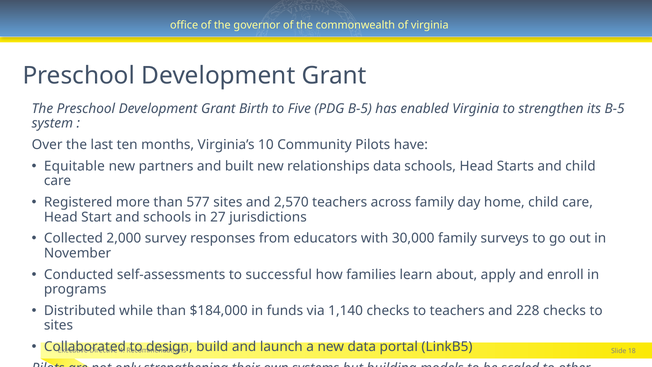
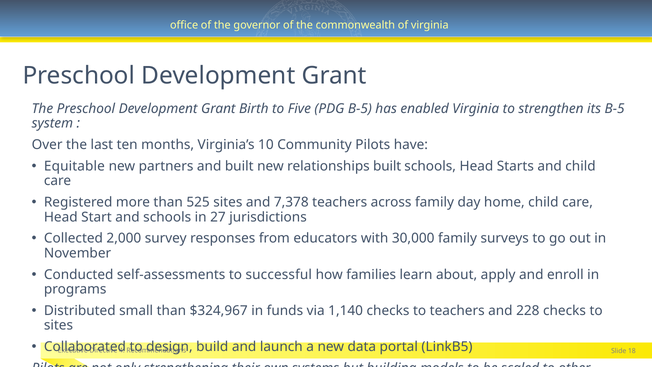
relationships data: data -> built (387, 166)
577: 577 -> 525 (198, 202)
2,570: 2,570 -> 7,378 (291, 202)
while: while -> small (136, 311)
$184,000: $184,000 -> $324,967 (219, 311)
